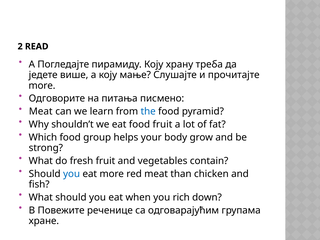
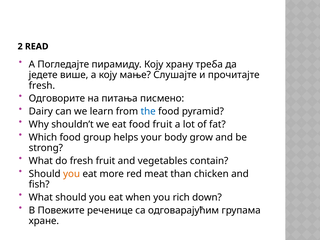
more: more -> fresh (42, 86)
Meat: Meat -> Dairy (41, 111)
you colour: blue -> orange (72, 174)
